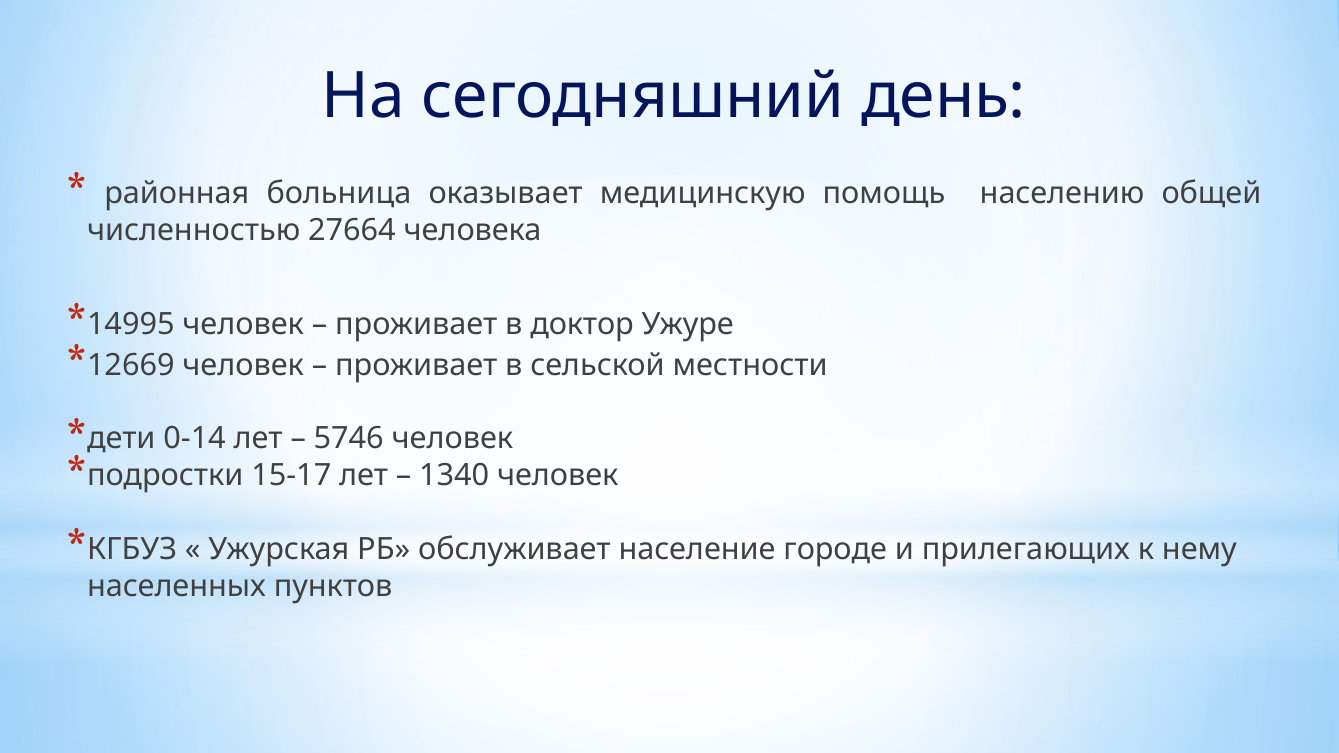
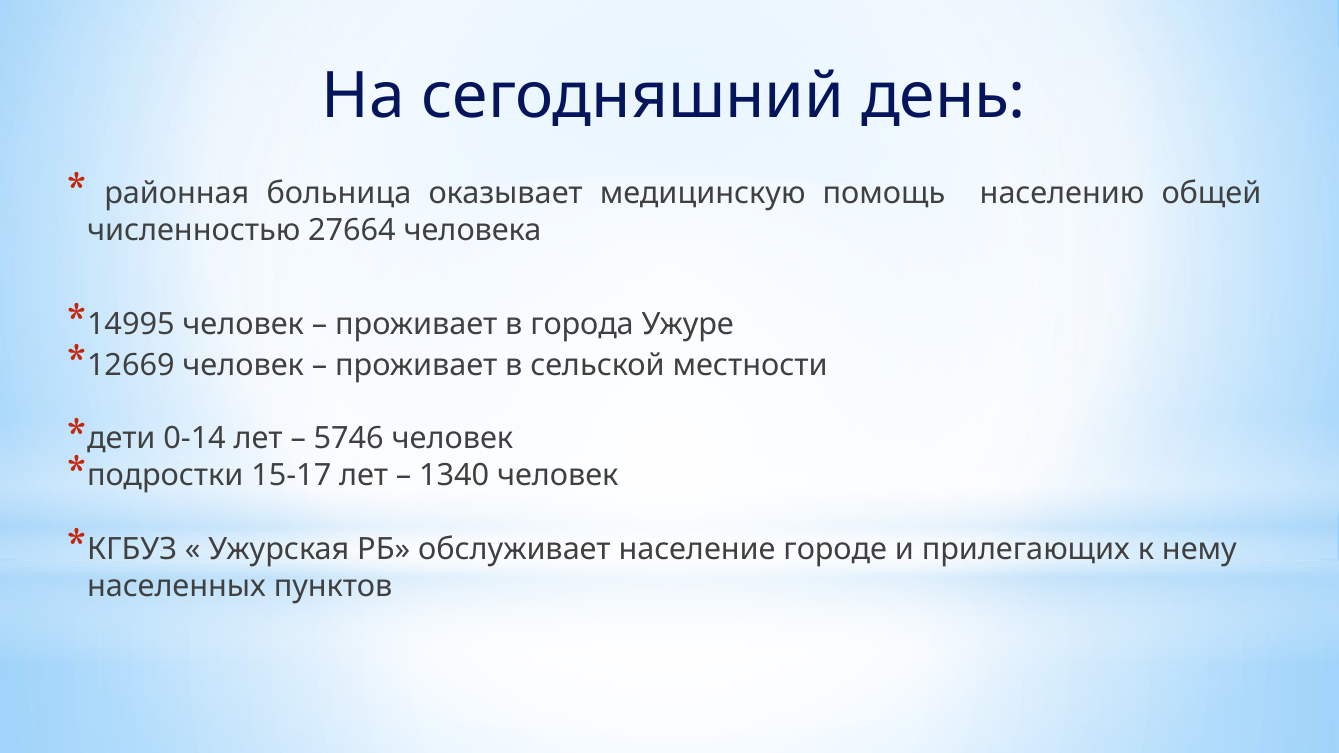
доктор: доктор -> города (582, 324)
